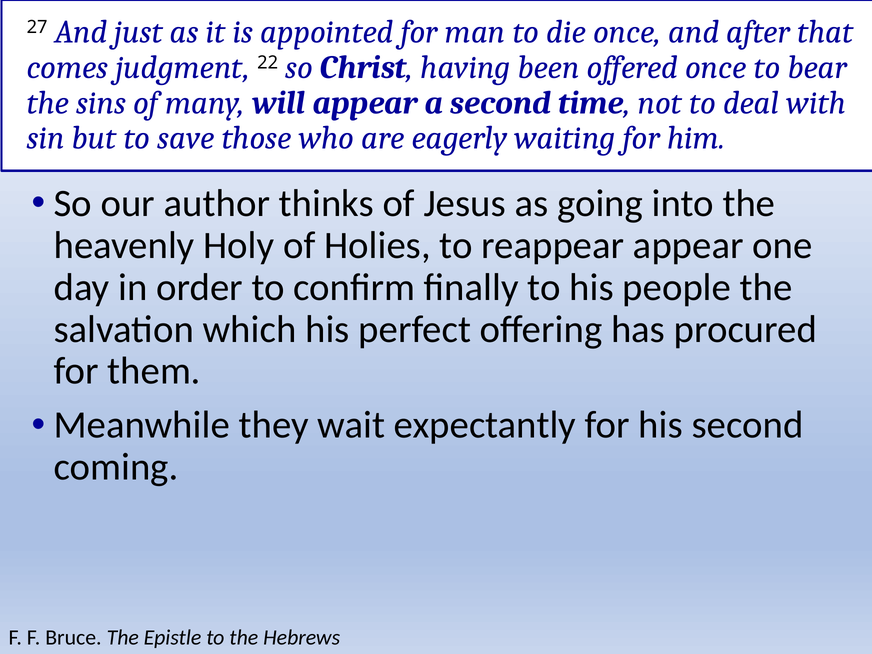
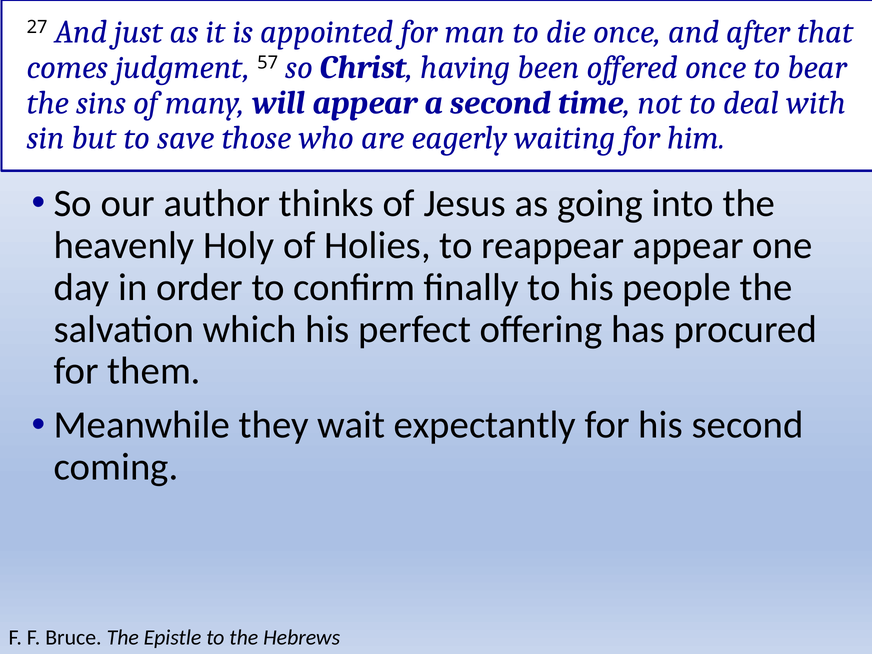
22: 22 -> 57 (268, 63)
